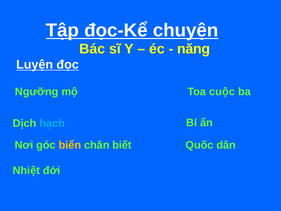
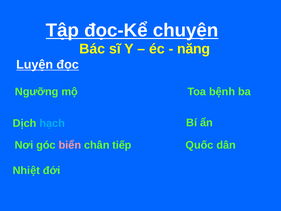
cuộc: cuộc -> bệnh (222, 92)
biển colour: yellow -> pink (70, 145)
biết: biết -> tiếp (122, 145)
